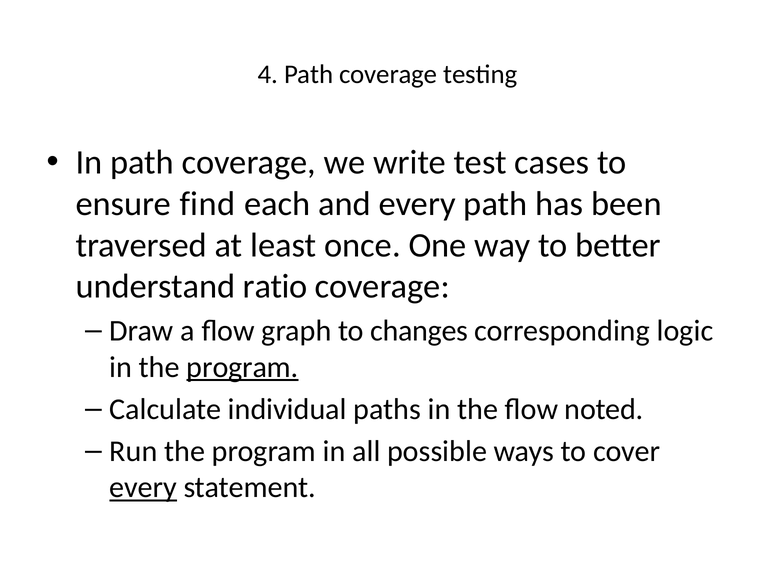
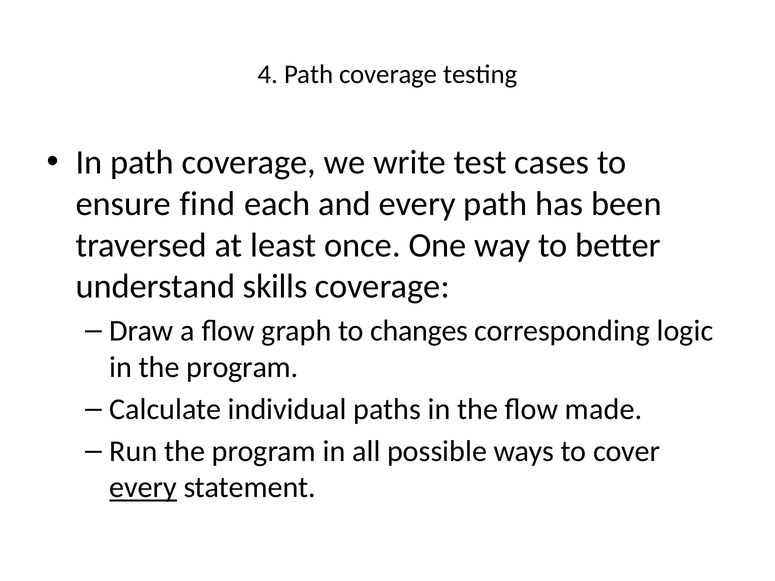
ratio: ratio -> skills (275, 287)
program underline: present -> none (242, 367)
noted: noted -> made (604, 409)
